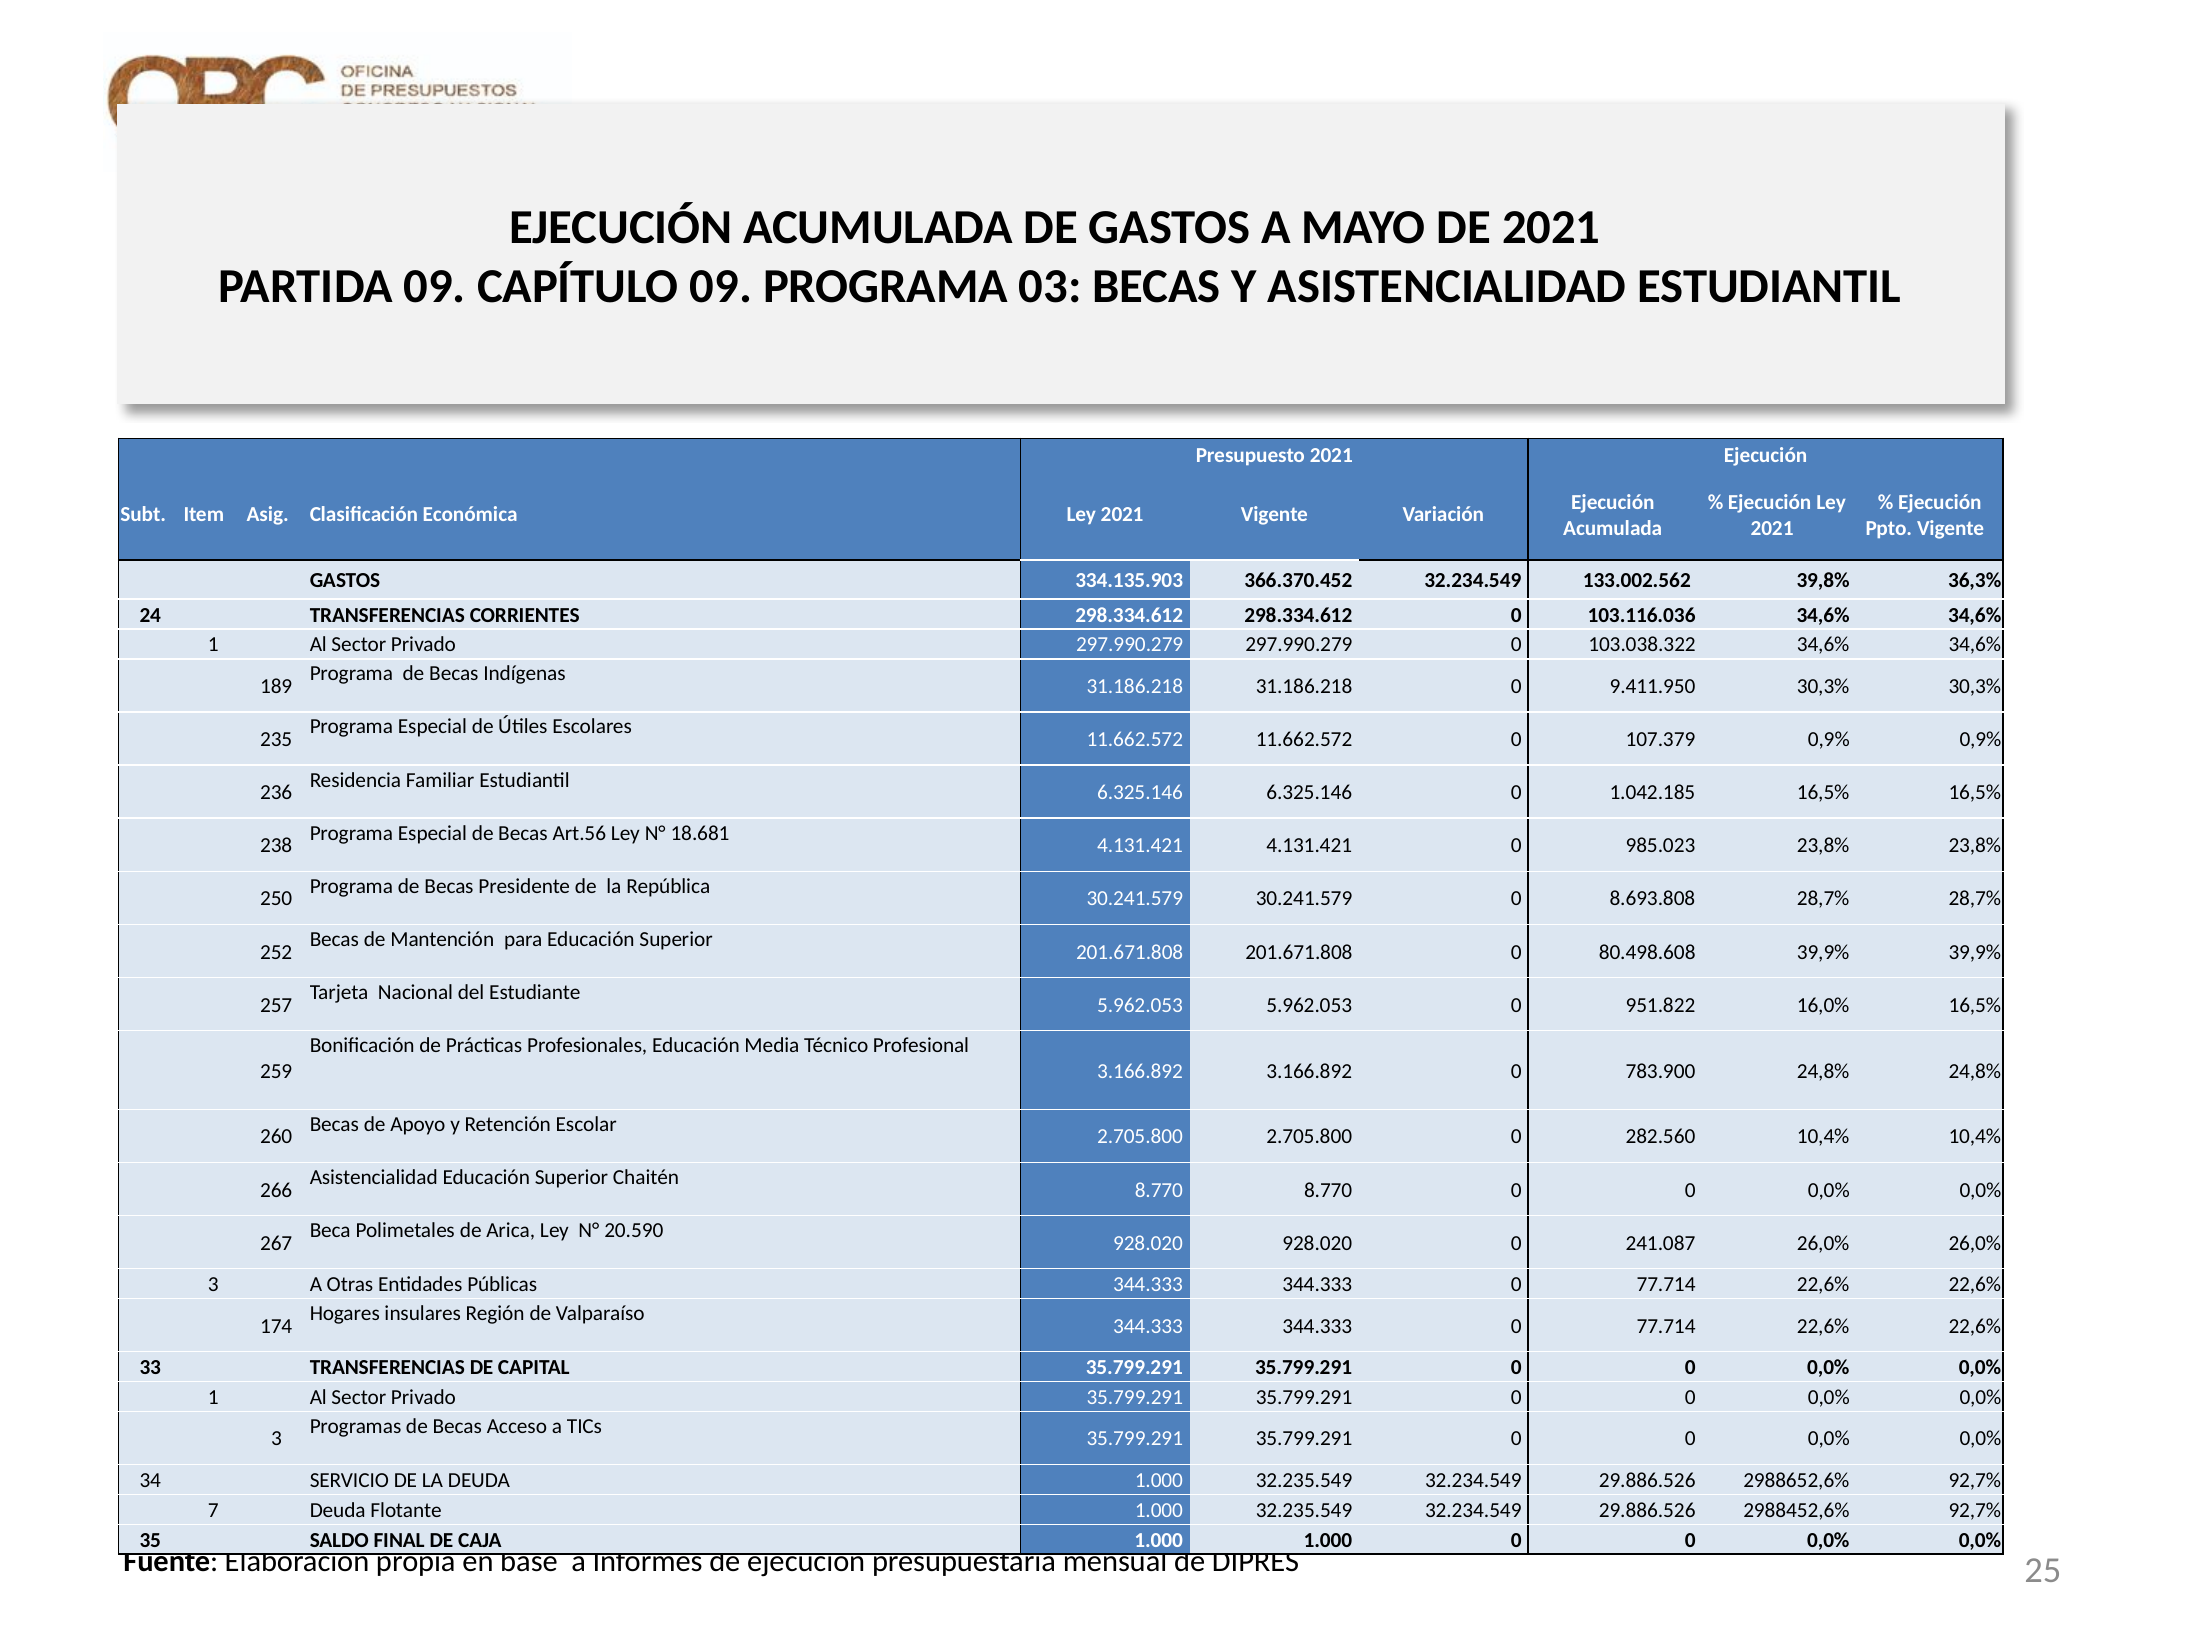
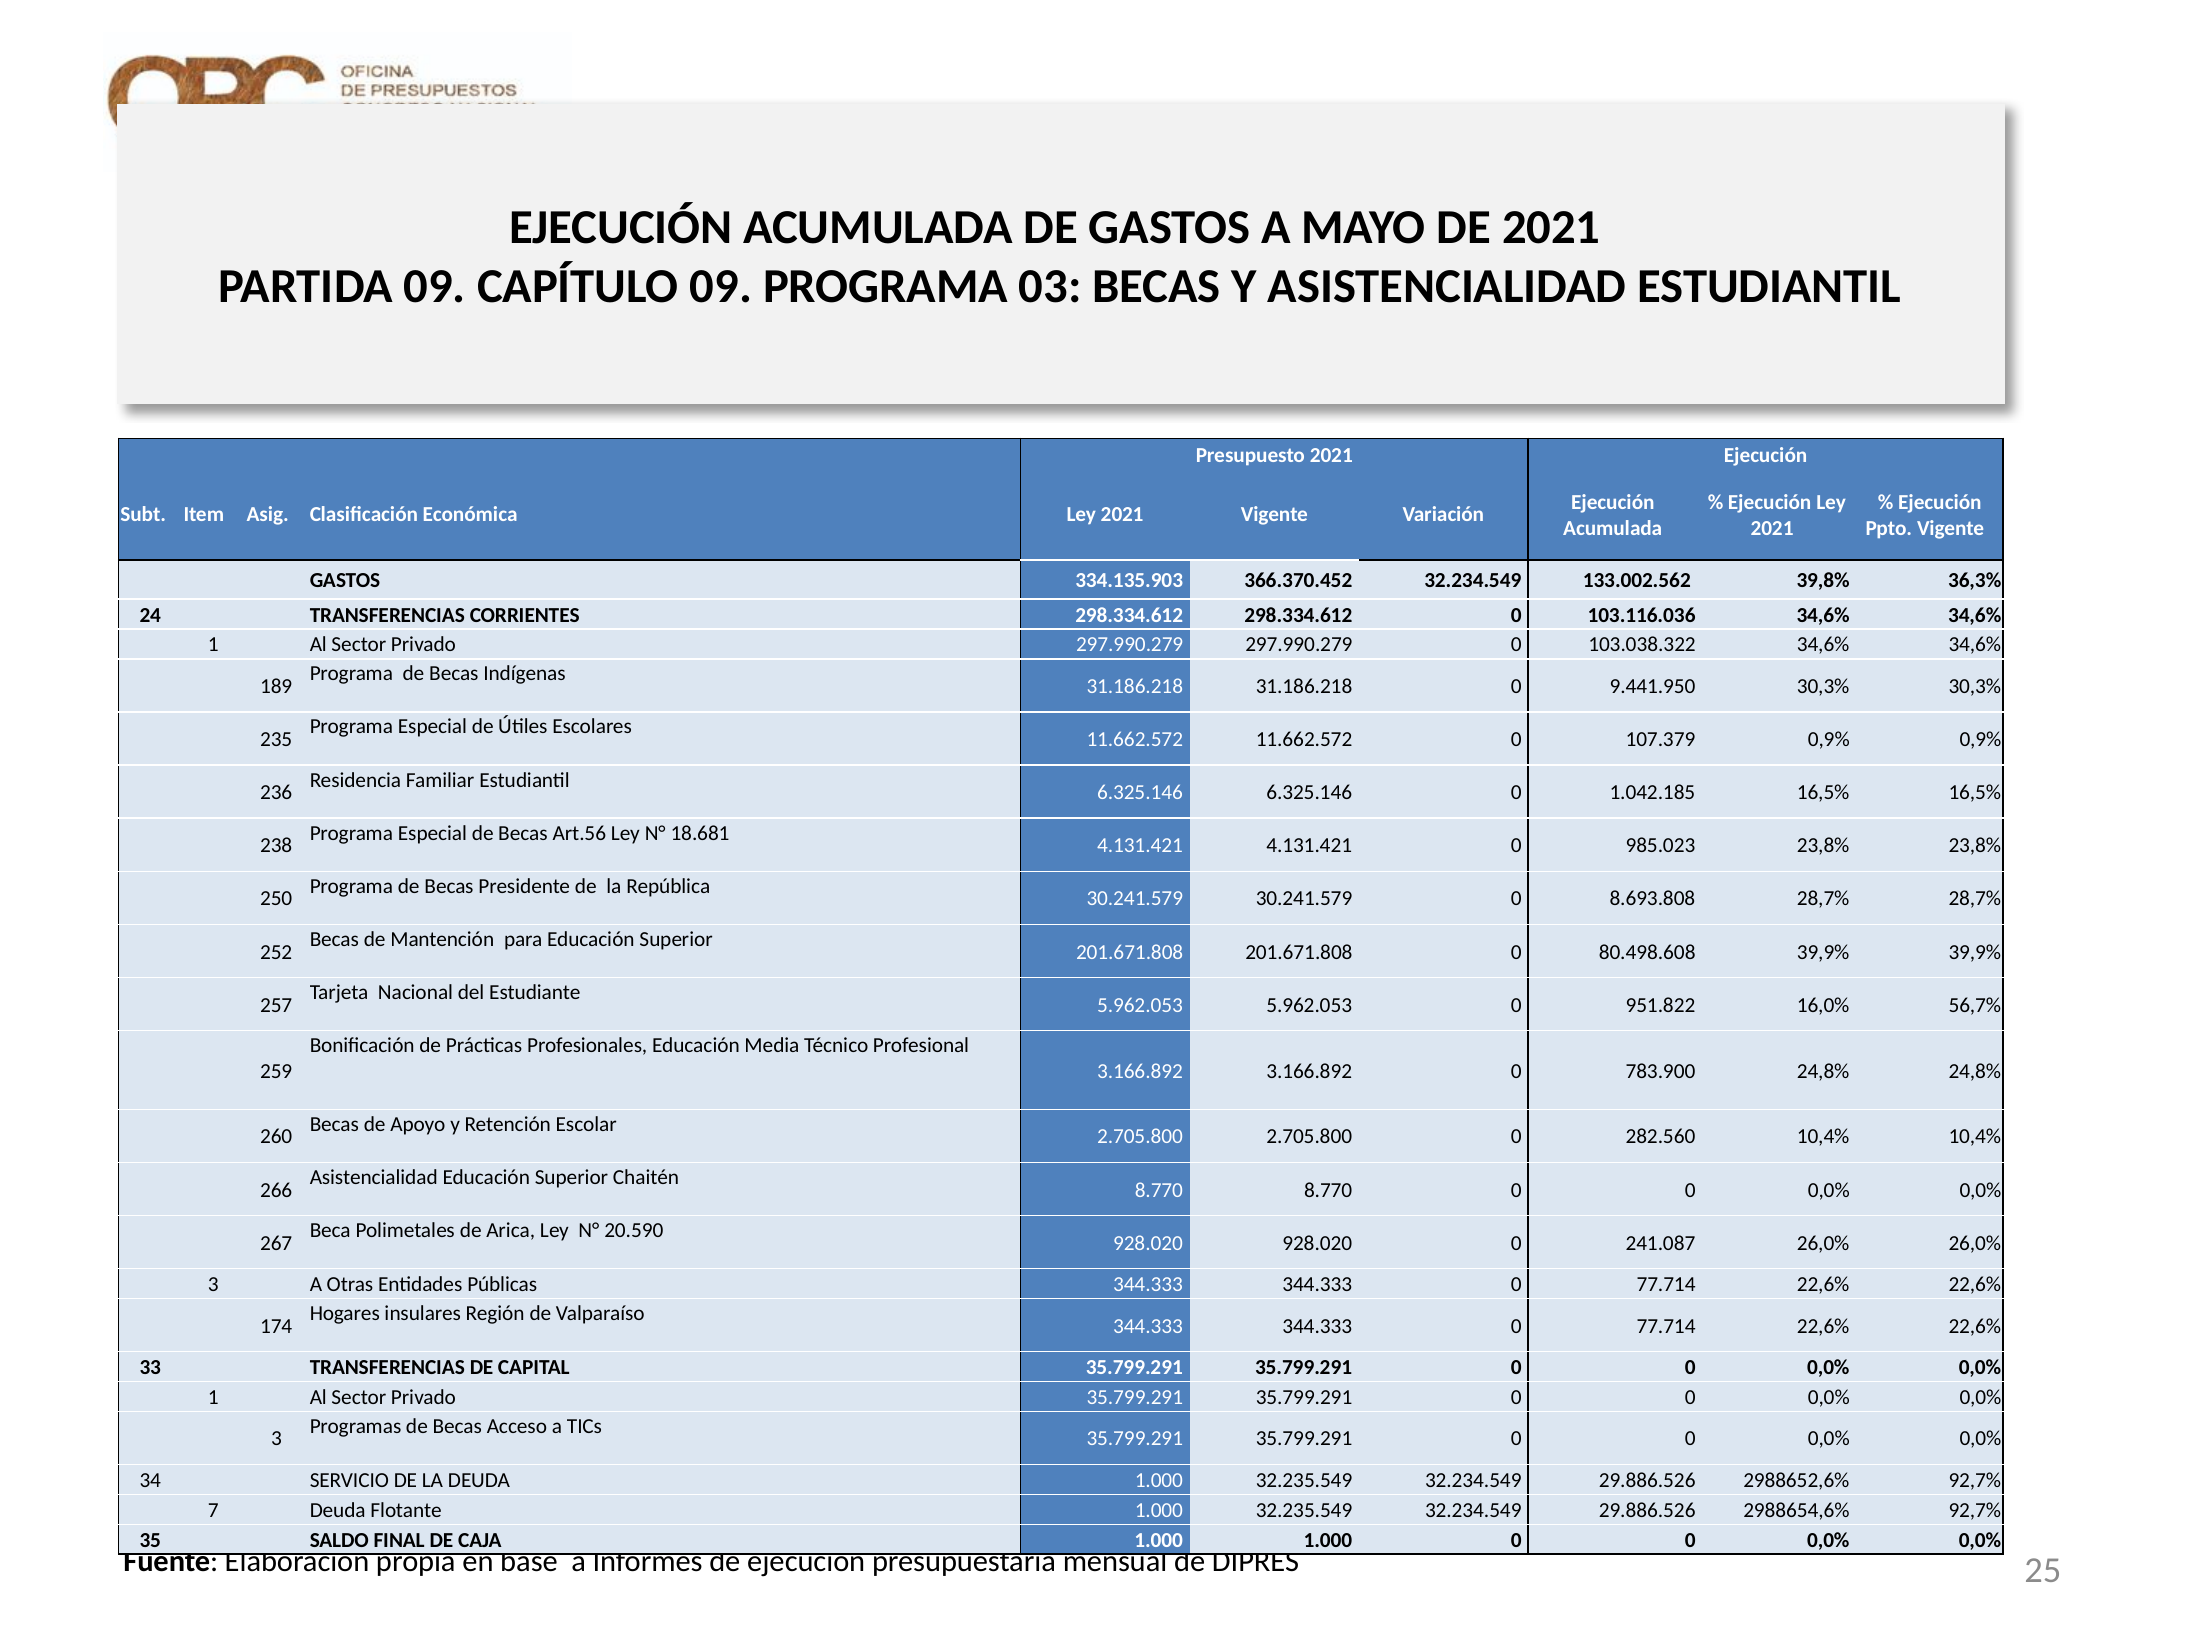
9.411.950: 9.411.950 -> 9.441.950 (1652, 686)
16,0% 16,5%: 16,5% -> 56,7% (1975, 1005)
2988452,6%: 2988452,6% -> 2988654,6% (1796, 1510)
